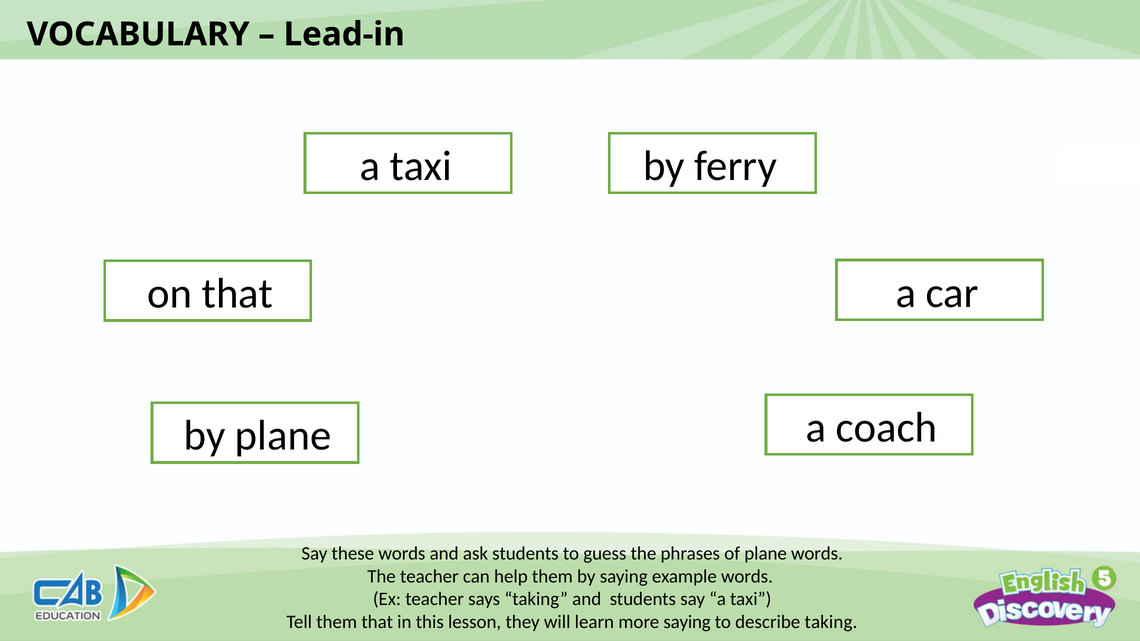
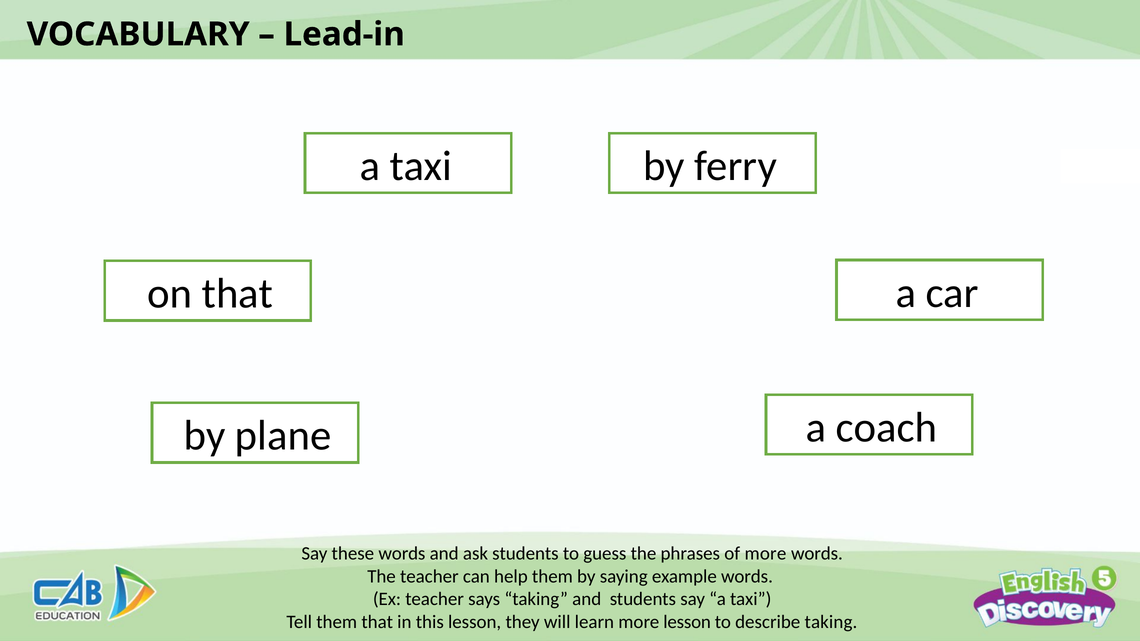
of plane: plane -> more (765, 554)
more saying: saying -> lesson (687, 622)
